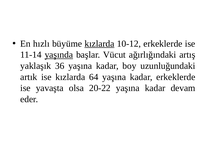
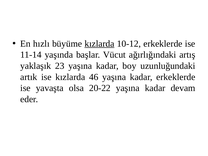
yaşında underline: present -> none (59, 55)
36: 36 -> 23 (60, 66)
64: 64 -> 46 (94, 77)
